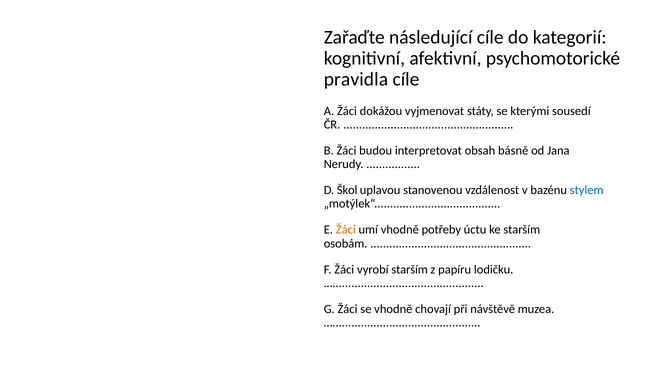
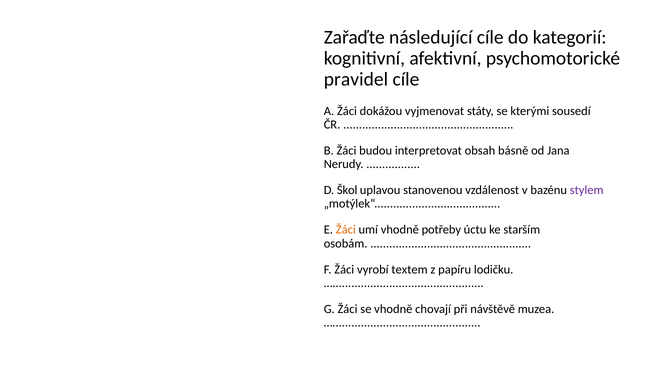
pravidla: pravidla -> pravidel (356, 79)
stylem colour: blue -> purple (587, 190)
vyrobí starším: starším -> textem (410, 270)
